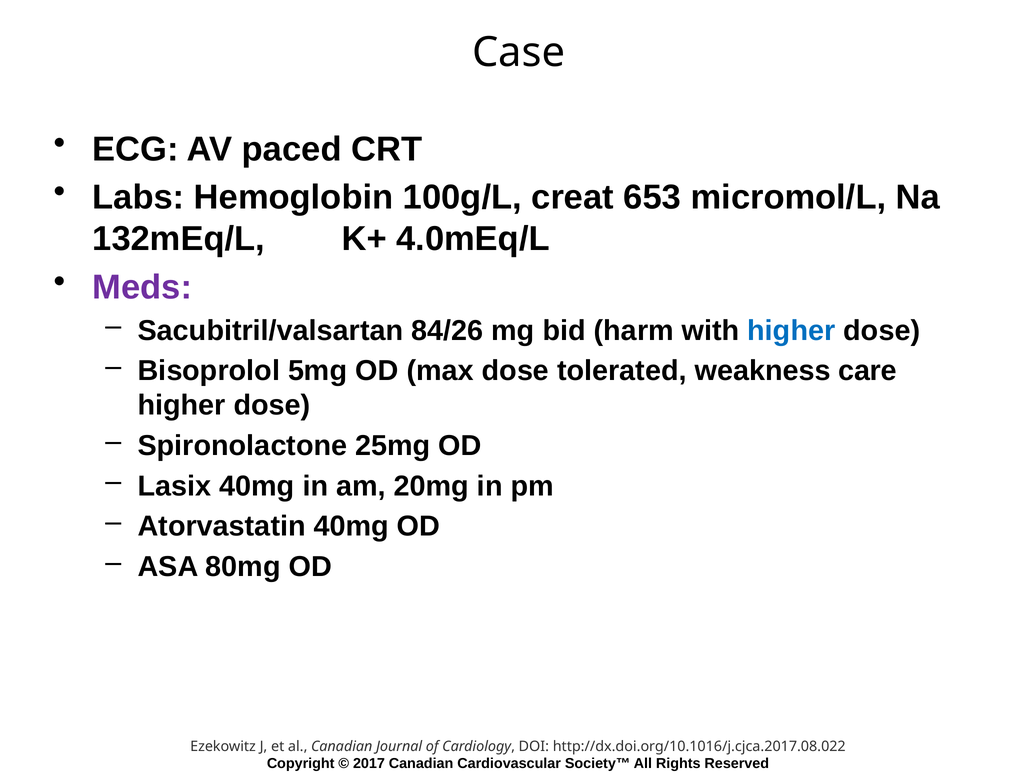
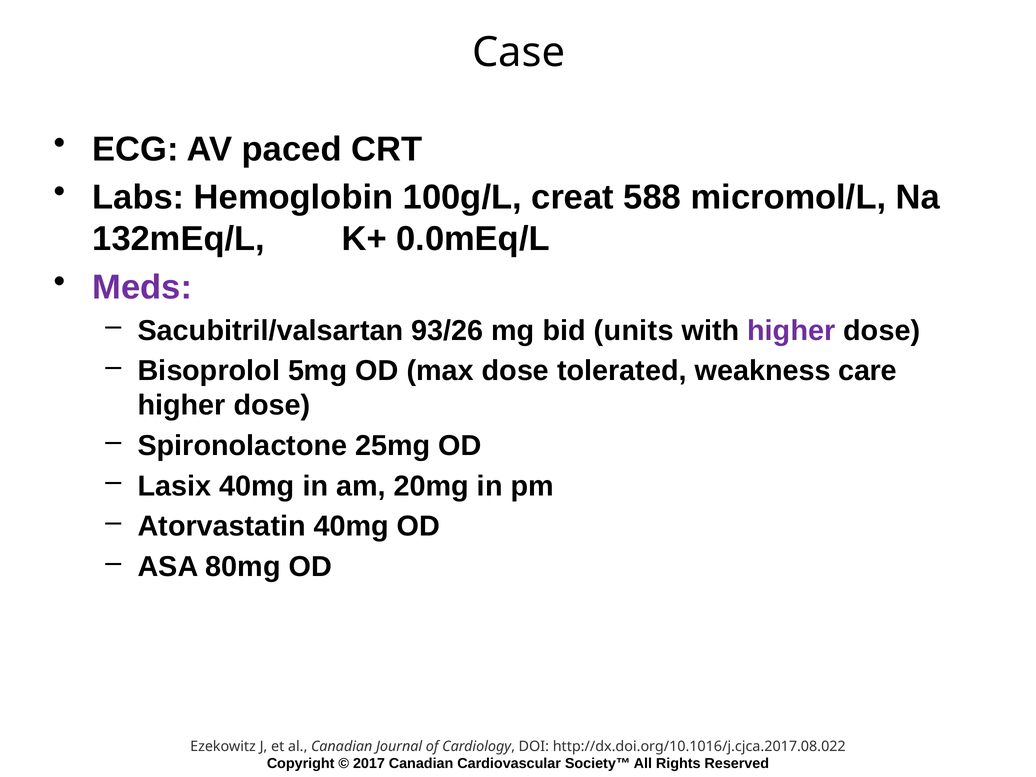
653: 653 -> 588 (652, 198)
4.0mEq/L: 4.0mEq/L -> 0.0mEq/L (473, 239)
84/26: 84/26 -> 93/26 (447, 331)
harm: harm -> units (634, 331)
higher colour: blue -> purple (791, 331)
